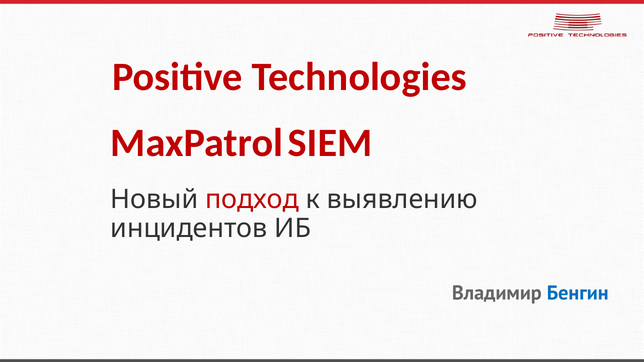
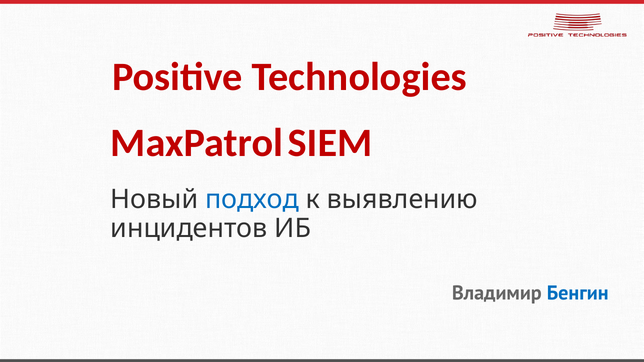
подход colour: red -> blue (252, 200)
